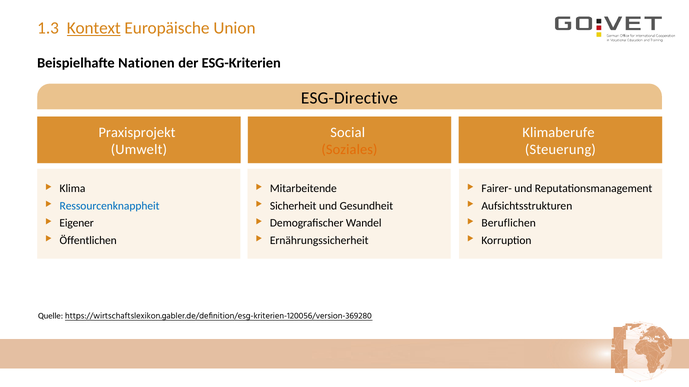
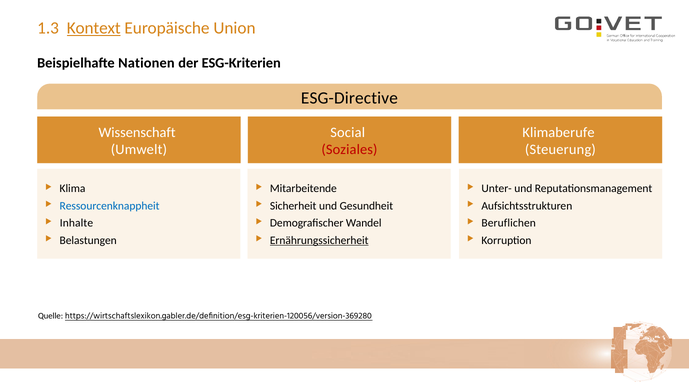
Praxisprojekt: Praxisprojekt -> Wissenschaft (137, 132)
Soziales colour: orange -> red (349, 150)
Fairer-: Fairer- -> Unter- (497, 189)
Eigener: Eigener -> Inhalte (76, 223)
Öffentlichen: Öffentlichen -> Belastungen (88, 241)
Ernährungssicherheit underline: none -> present (319, 241)
